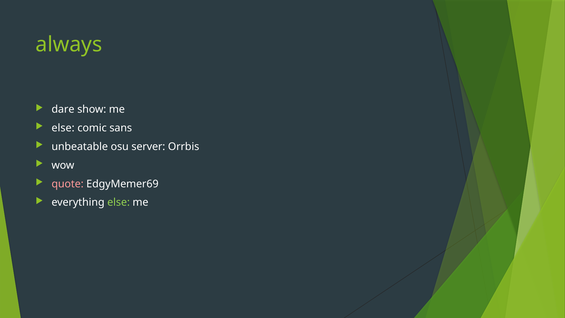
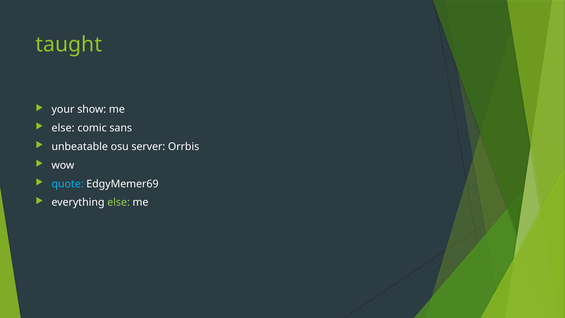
always: always -> taught (69, 45)
dare: dare -> your (63, 109)
quote colour: pink -> light blue (68, 184)
